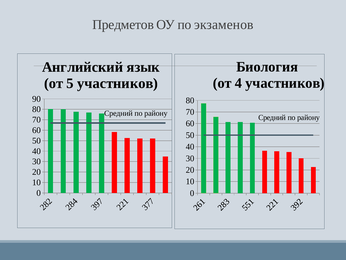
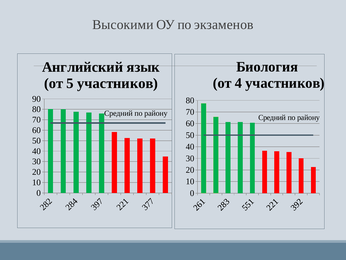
Предметов: Предметов -> Высокими (123, 25)
